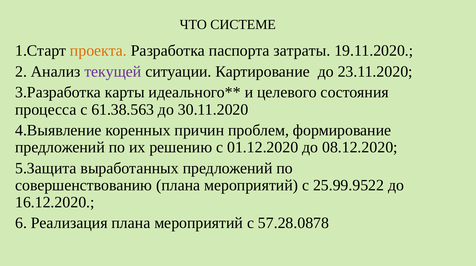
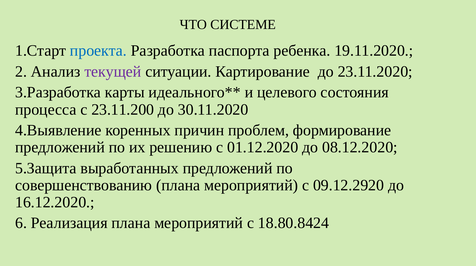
проекта colour: orange -> blue (98, 51)
затраты: затраты -> ребенка (302, 51)
61.38.563: 61.38.563 -> 23.11.200 (123, 109)
25.99.9522: 25.99.9522 -> 09.12.2920 (349, 185)
57.28.0878: 57.28.0878 -> 18.80.8424 (294, 223)
